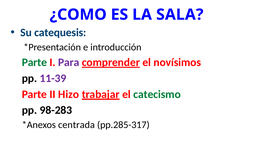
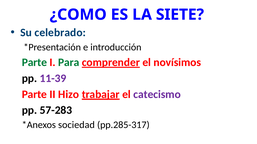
SALA: SALA -> SIETE (180, 15)
catequesis: catequesis -> celebrado (60, 33)
Para colour: purple -> green (69, 63)
catecismo colour: green -> purple (157, 95)
98-283: 98-283 -> 57-283 (56, 111)
centrada: centrada -> sociedad (76, 125)
